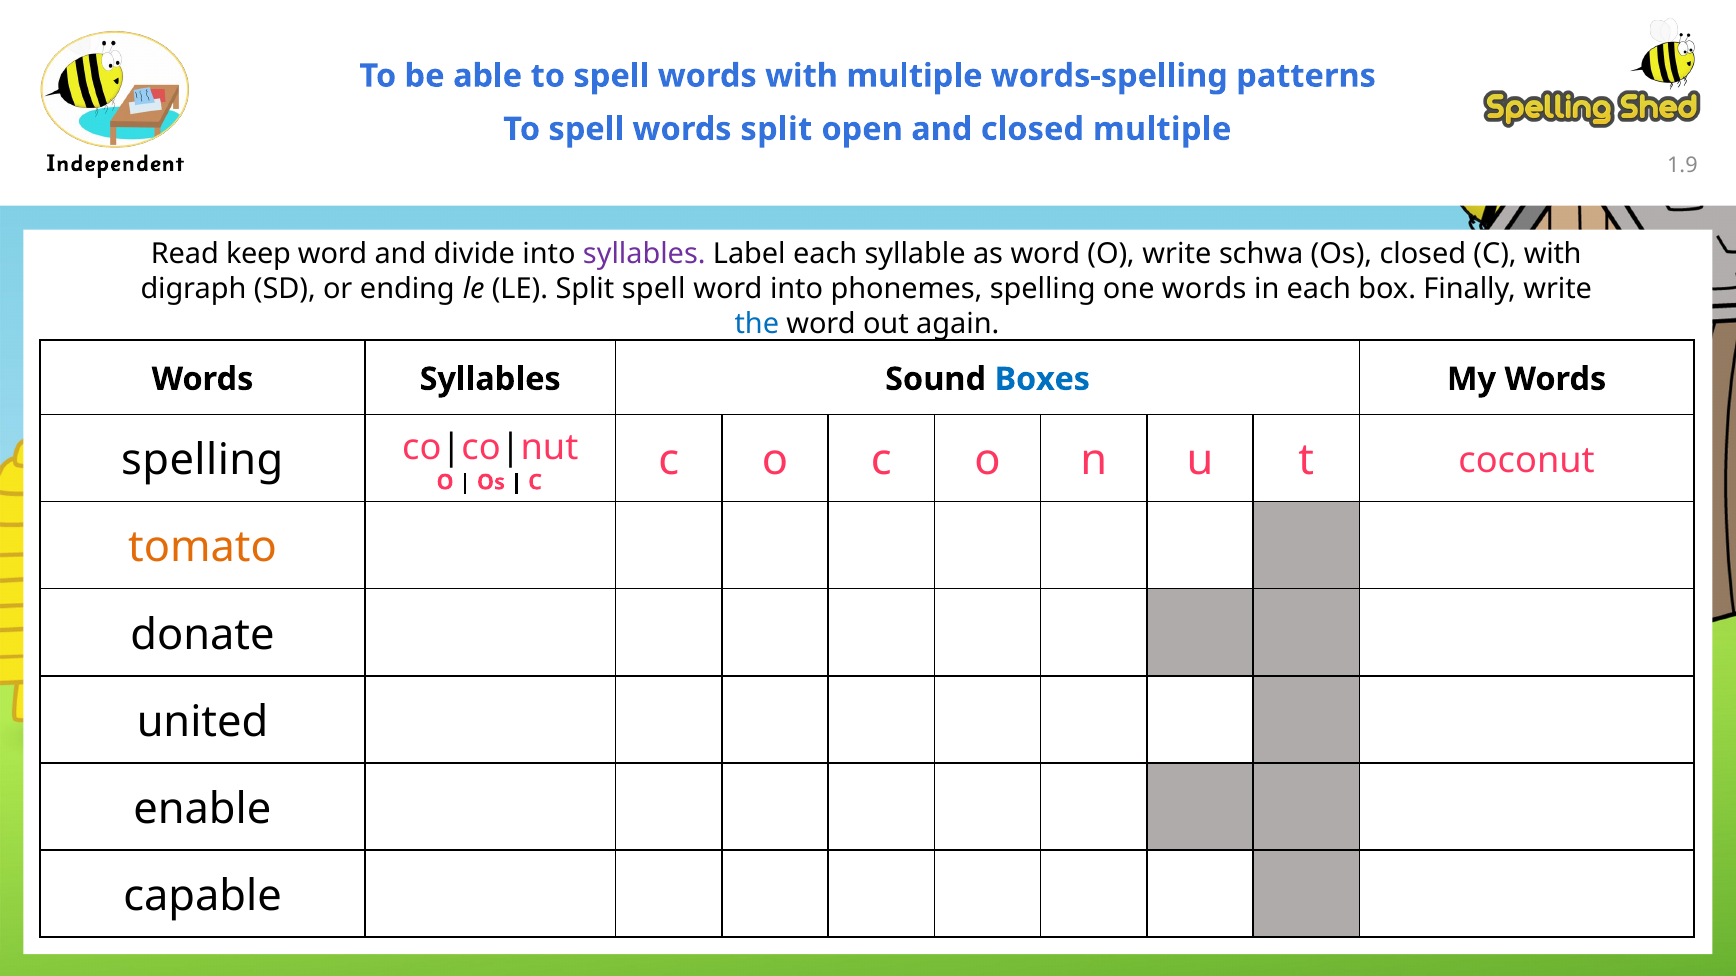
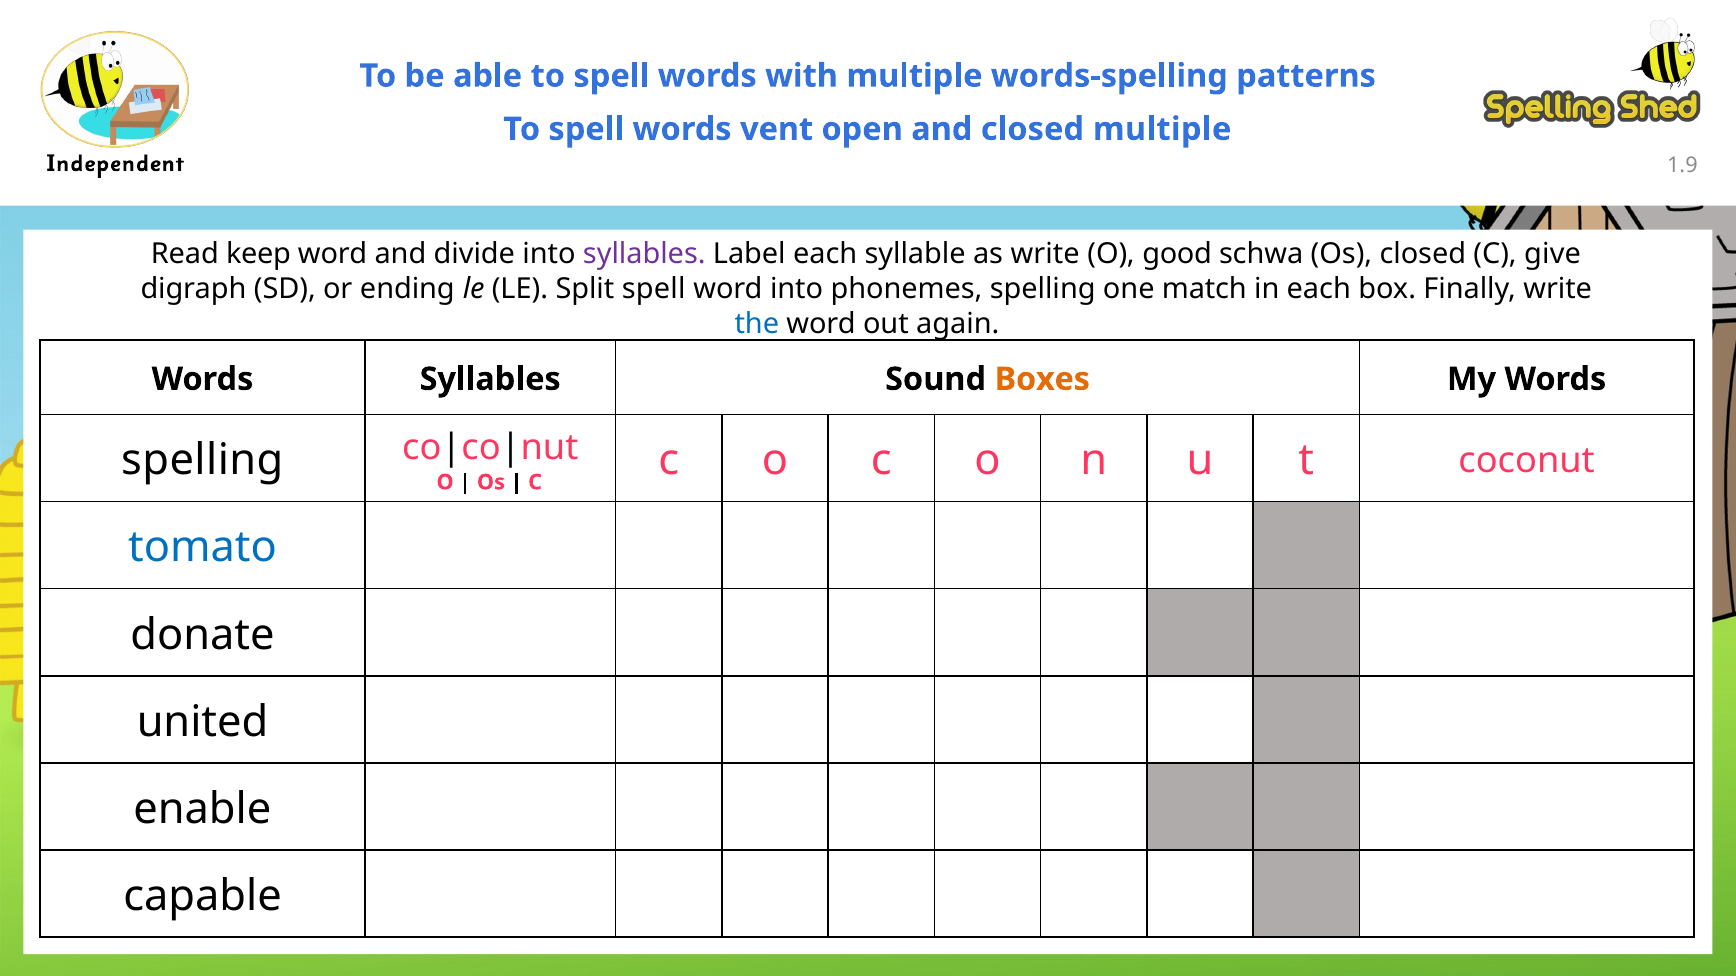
words split: split -> vent (777, 129)
as word: word -> write (1045, 254)
O write: write -> good (1177, 254)
C with: with -> give (1553, 254)
one words: words -> match (1204, 289)
Boxes colour: blue -> orange (1042, 379)
tomato colour: orange -> blue (203, 548)
